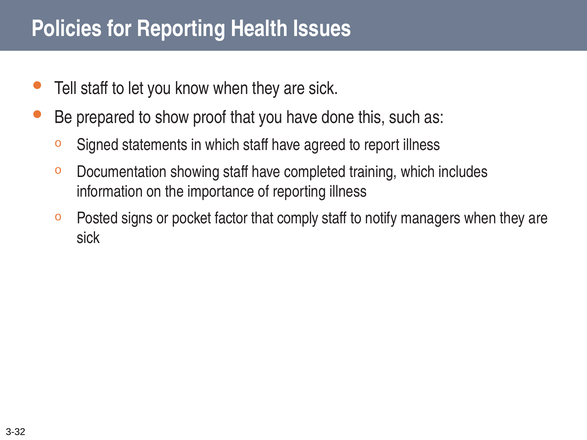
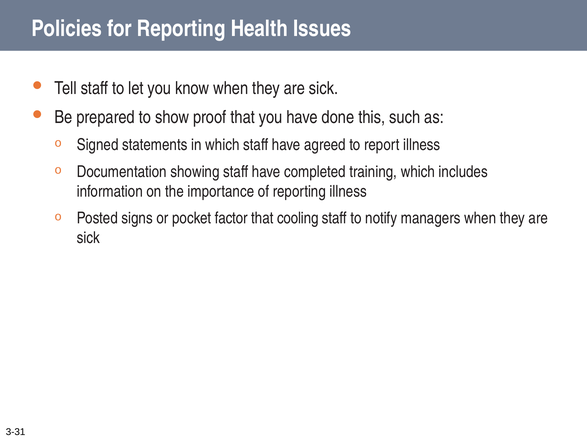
comply: comply -> cooling (298, 218)
3-32: 3-32 -> 3-31 (16, 432)
